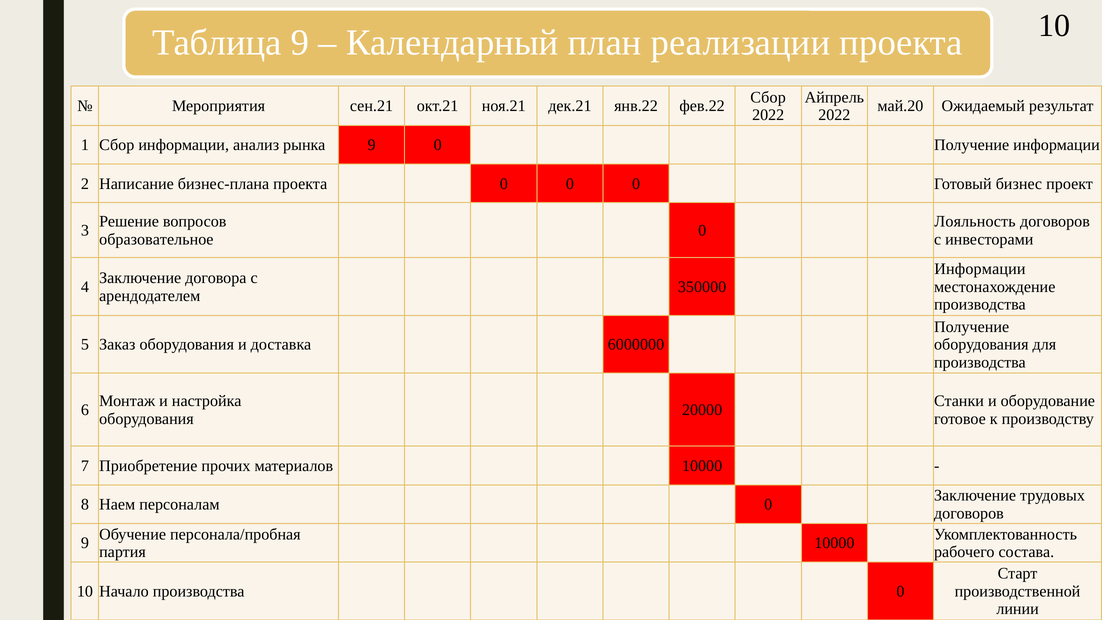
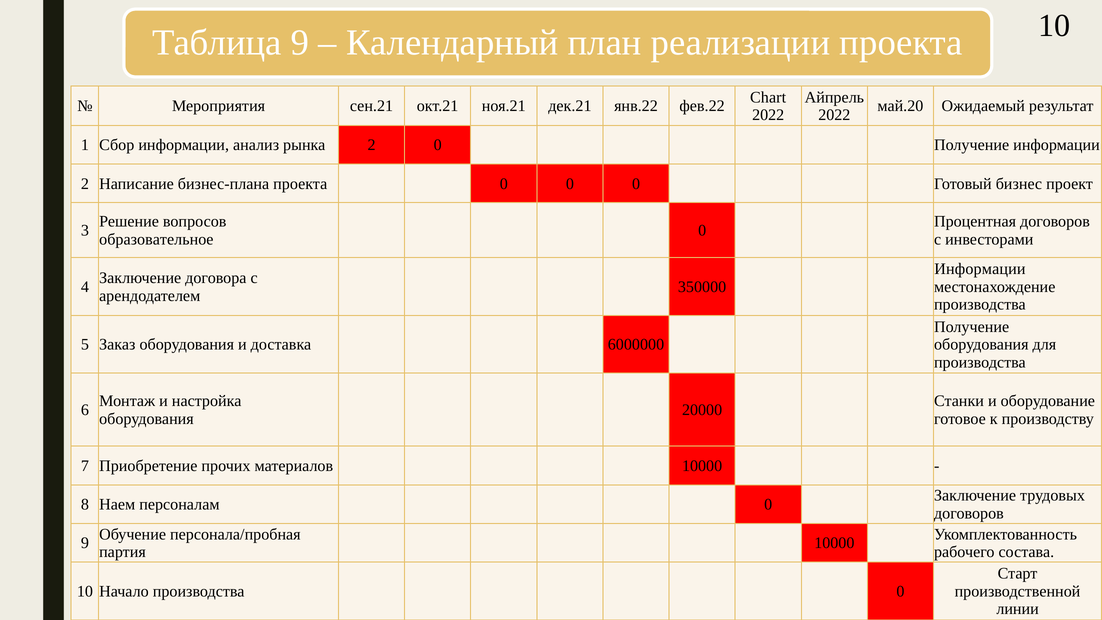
Сбор: Сбор -> Chart (768, 97)
рынка 9: 9 -> 2 (372, 145)
Лояльность: Лояльность -> Процентная (975, 222)
